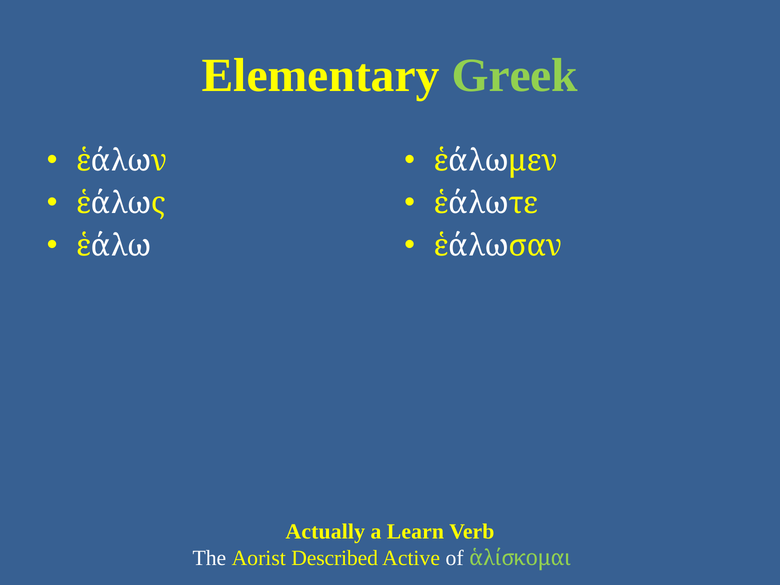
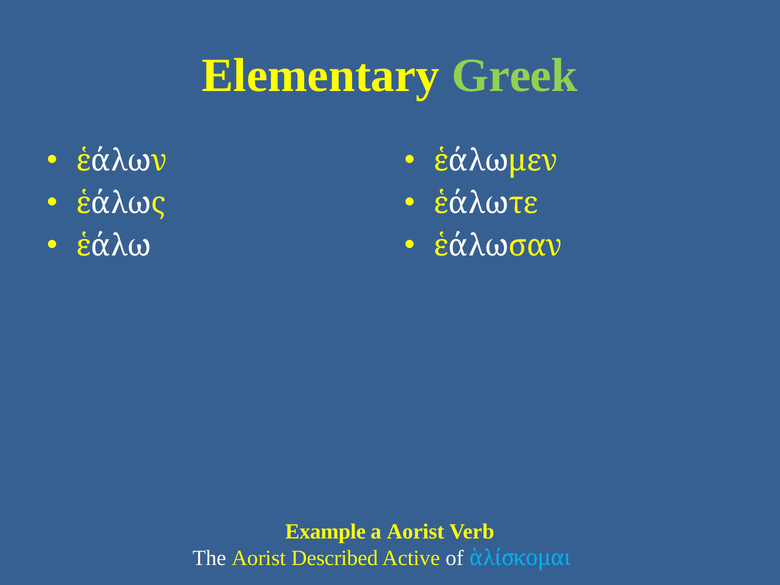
Actually: Actually -> Example (325, 532)
a Learn: Learn -> Aorist (416, 532)
ἁλίσκομαι colour: light green -> light blue (520, 558)
